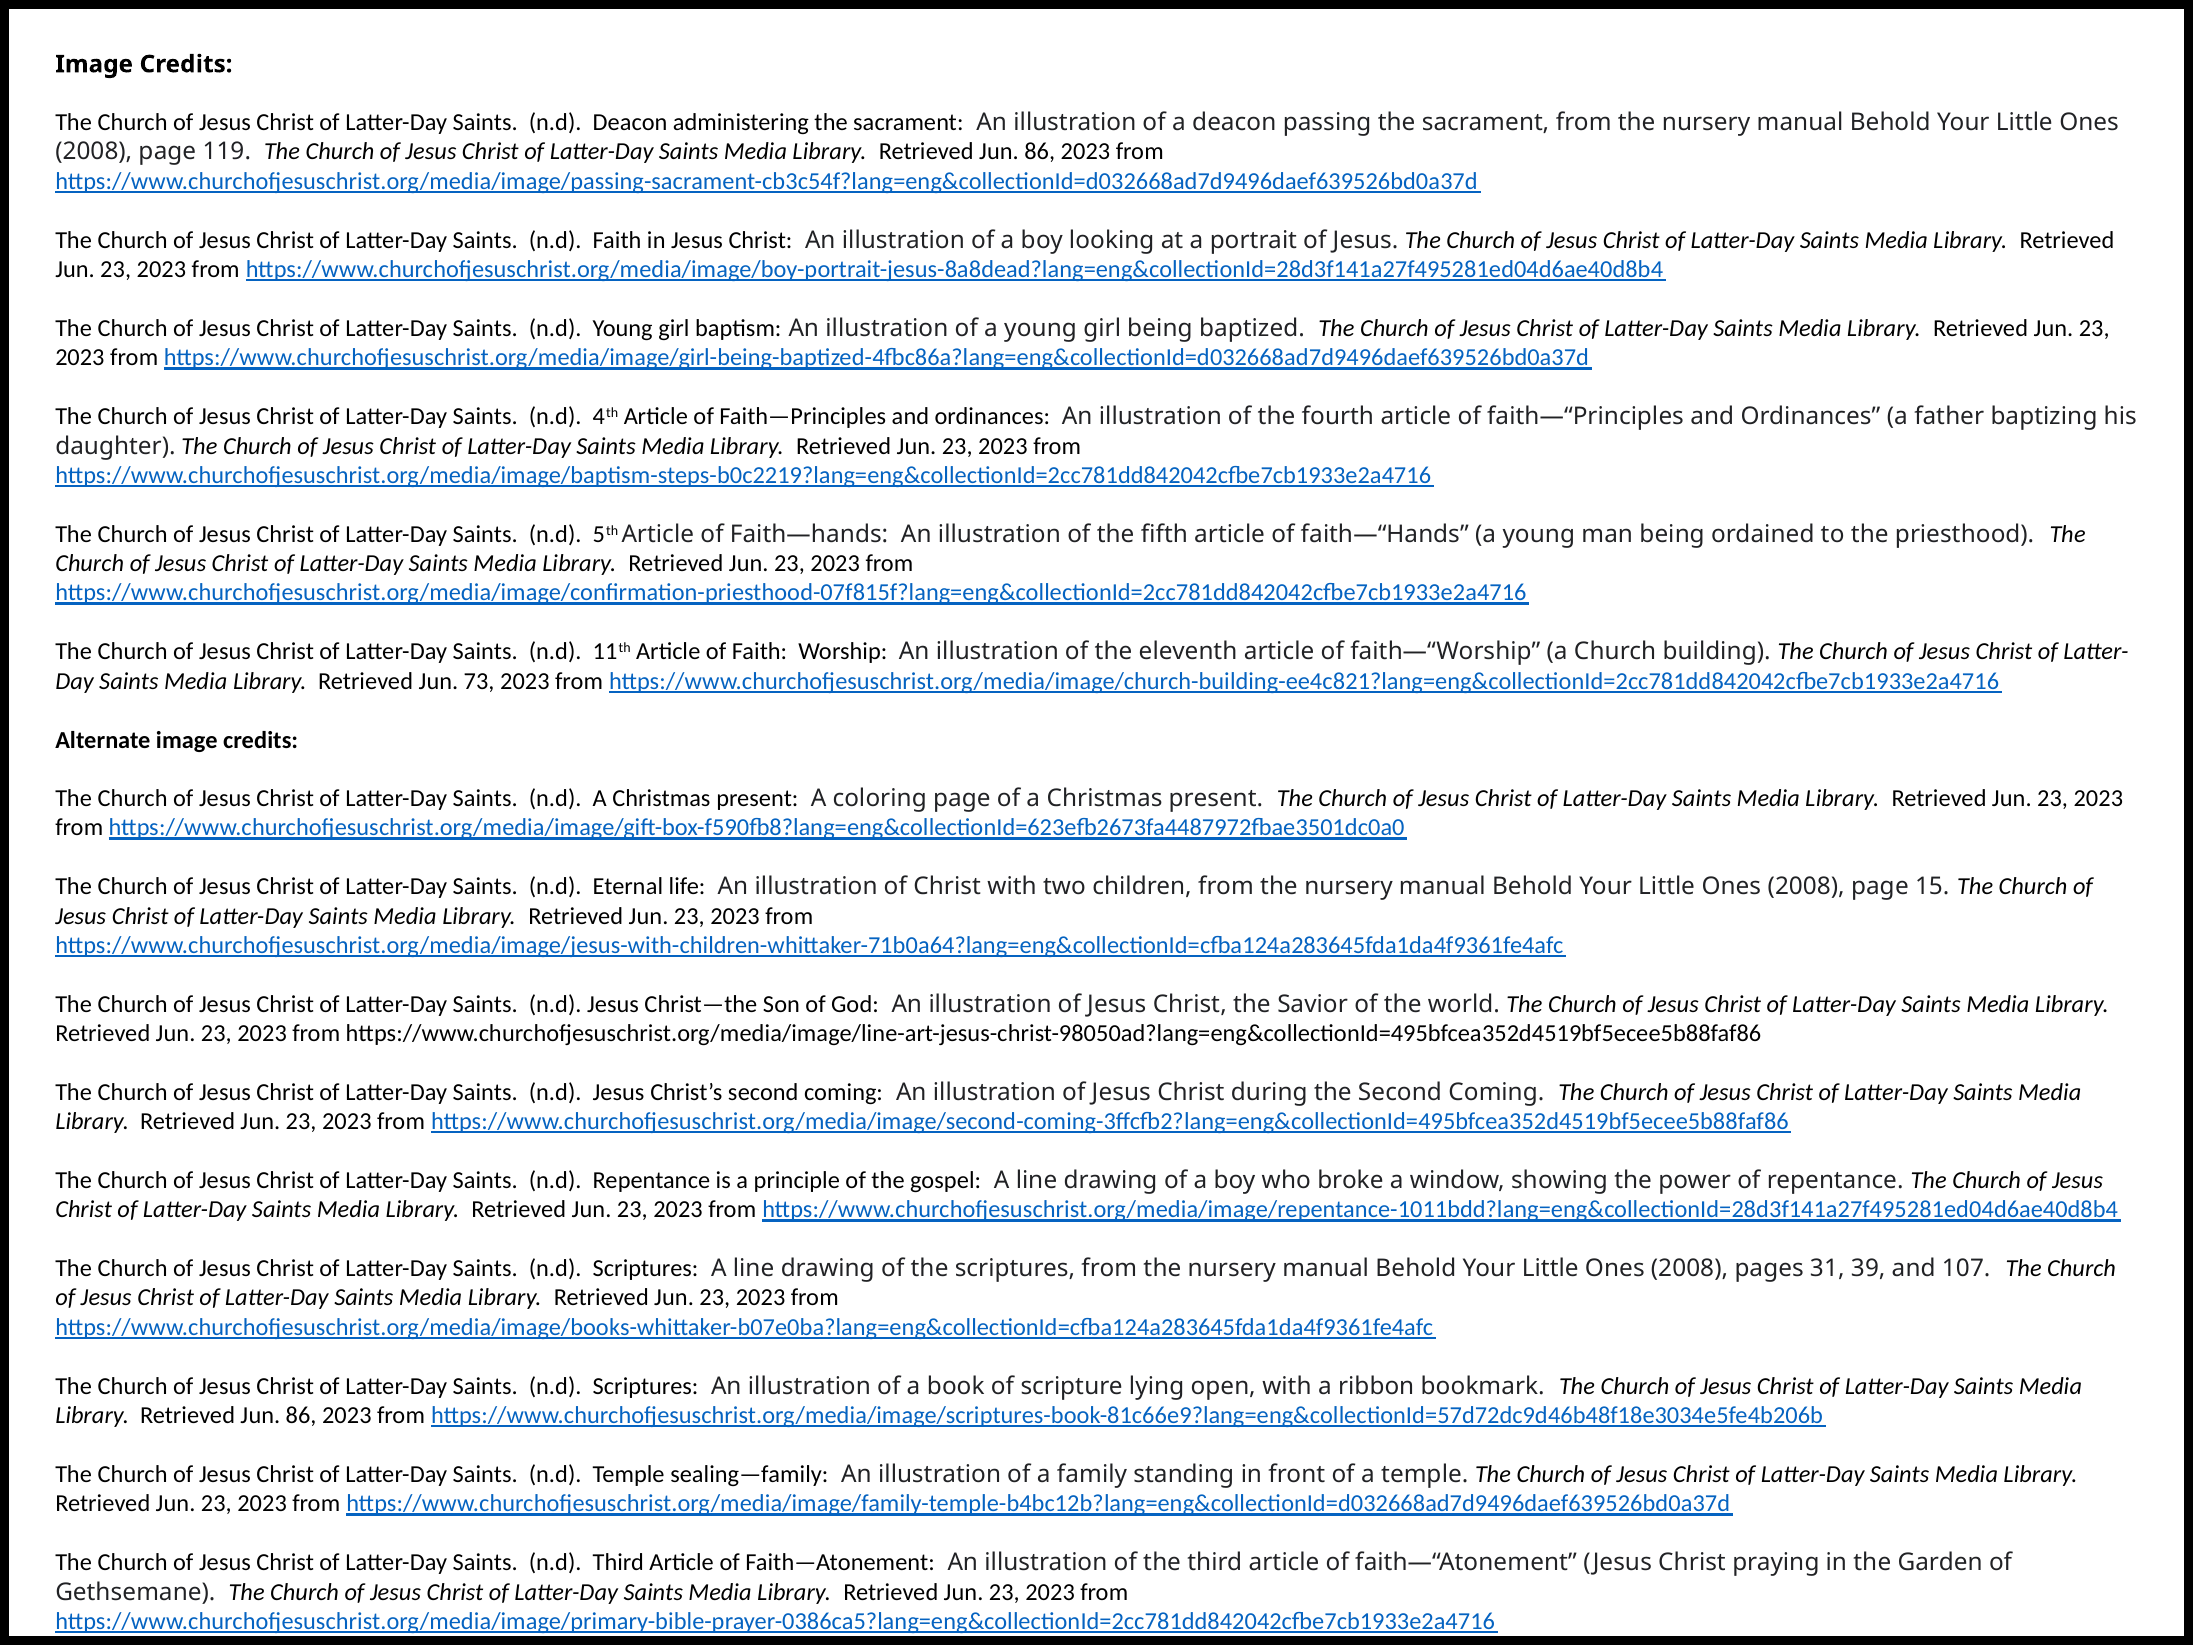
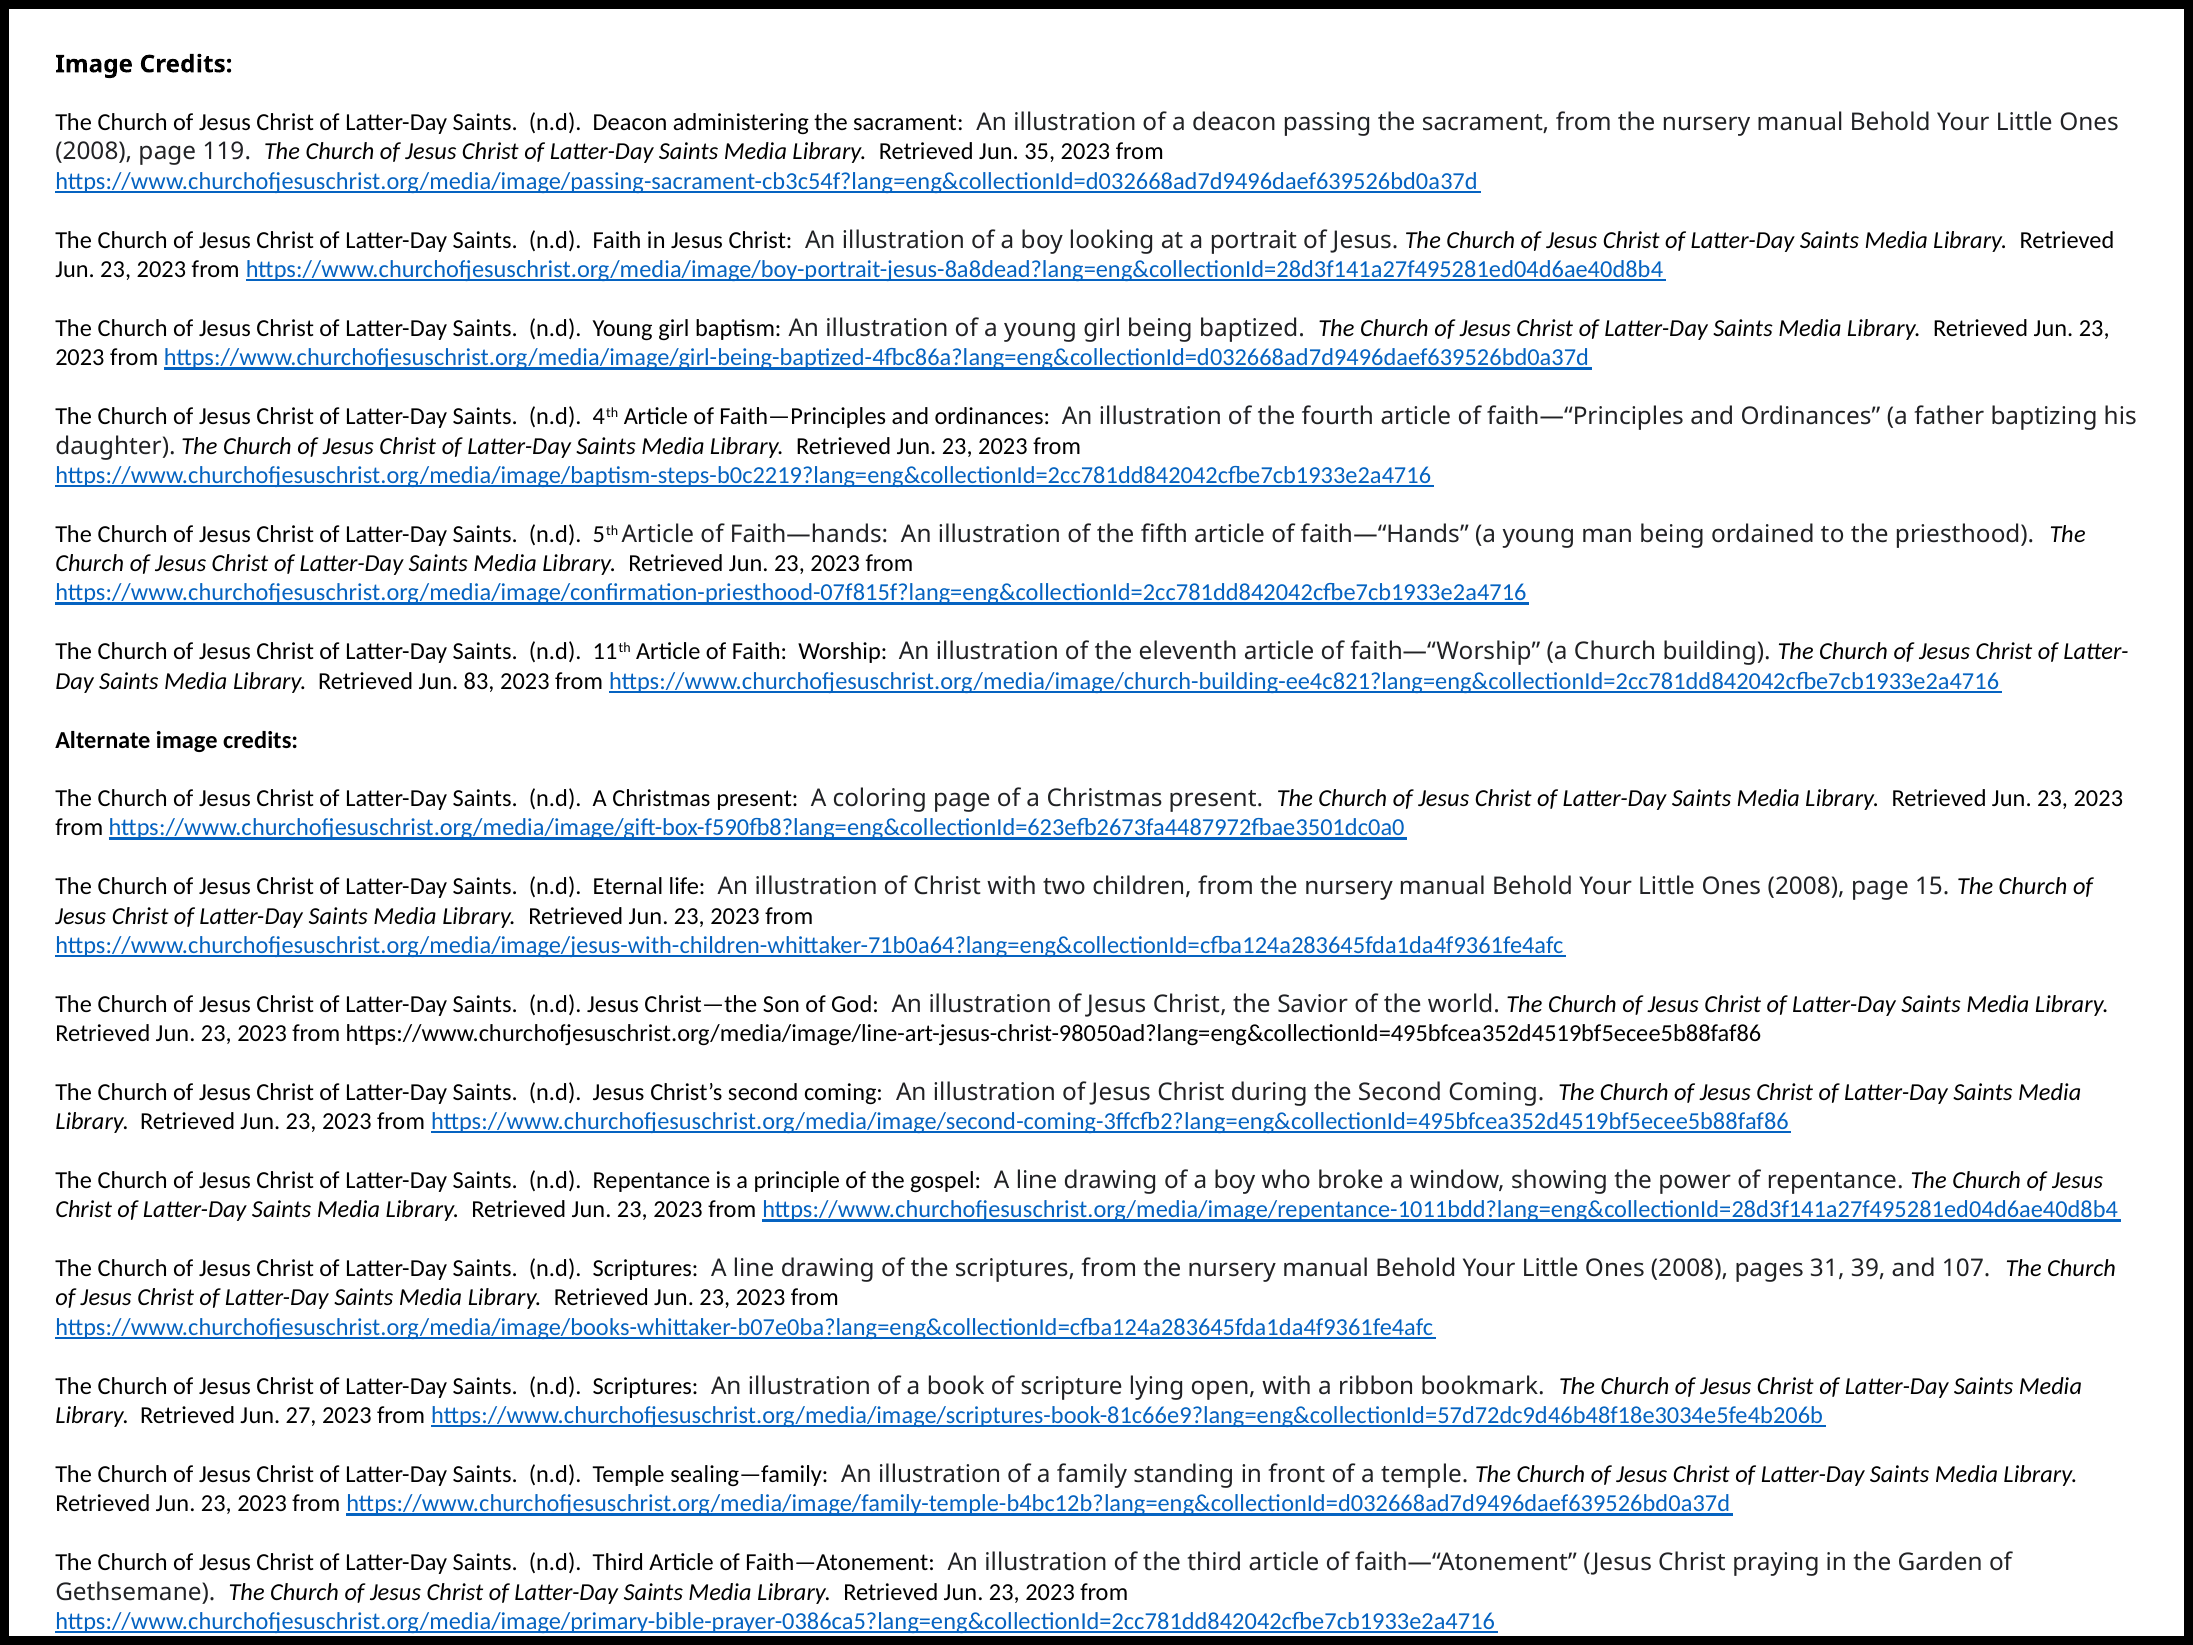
86: 86 -> 35 (1040, 152)
73: 73 -> 83 (479, 681)
86: 86 -> 27 (301, 1415)
